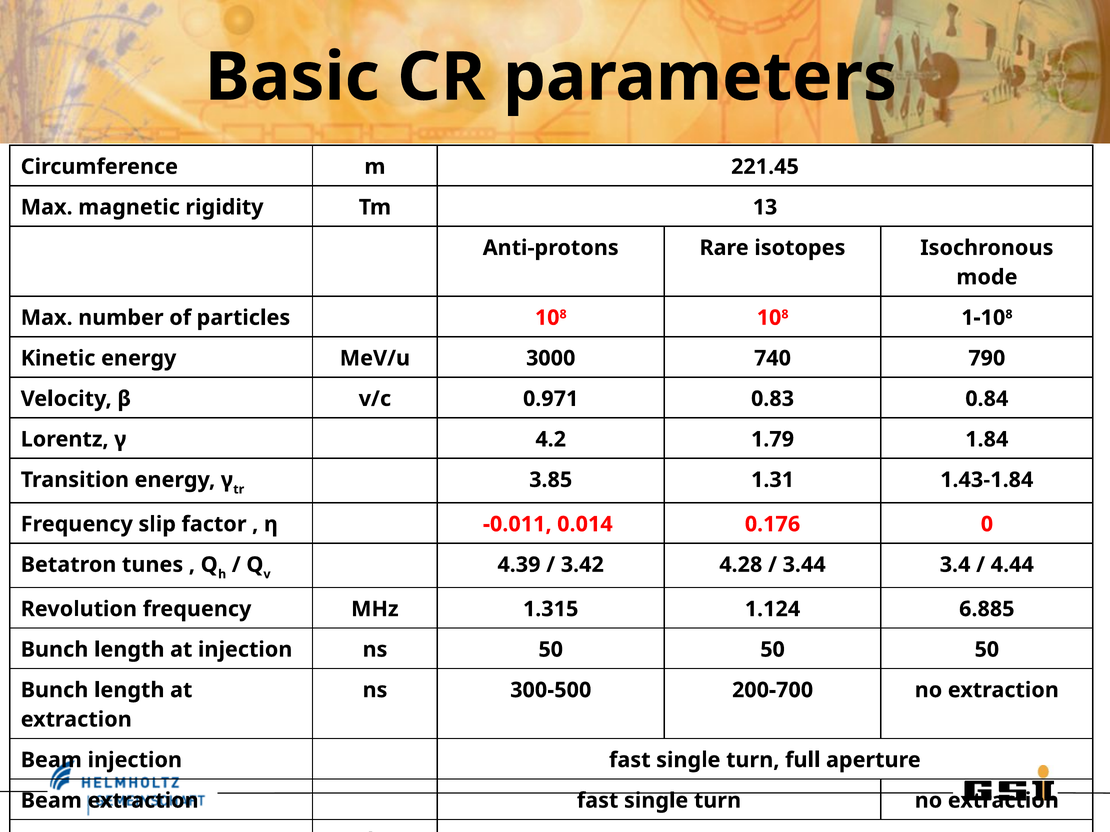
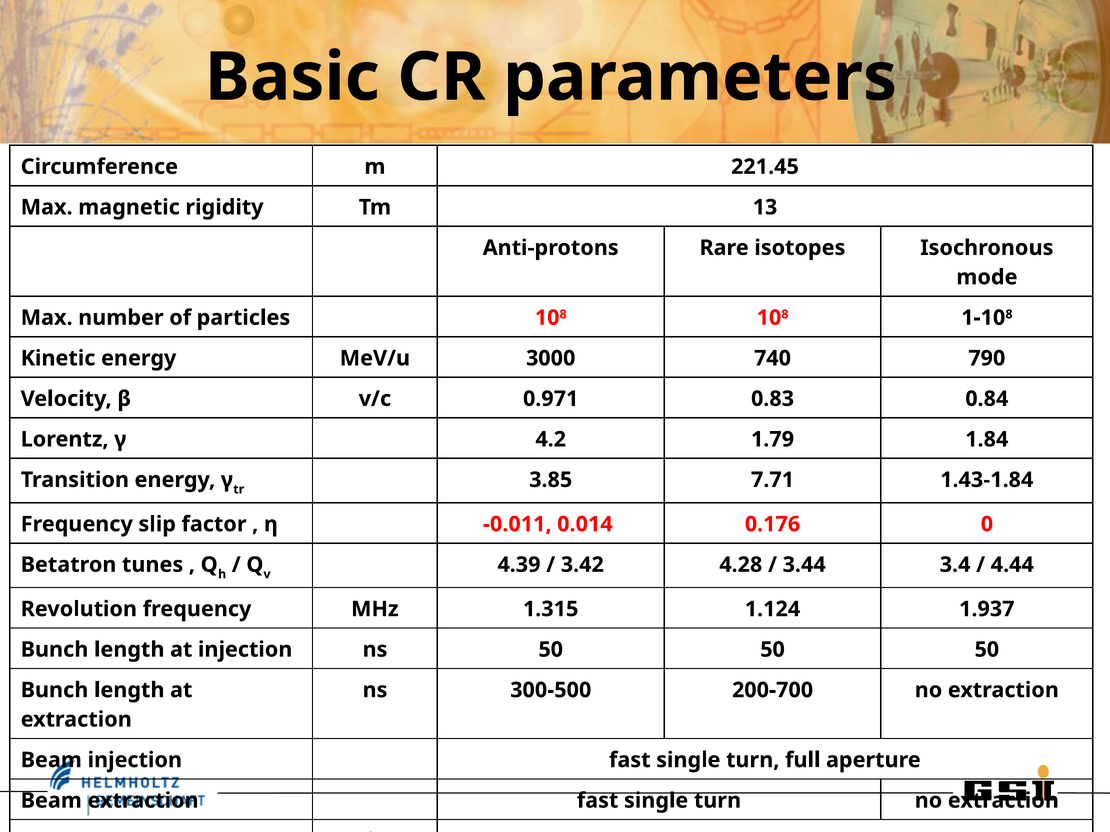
1.31: 1.31 -> 7.71 (773, 480)
6.885: 6.885 -> 1.937 (987, 609)
